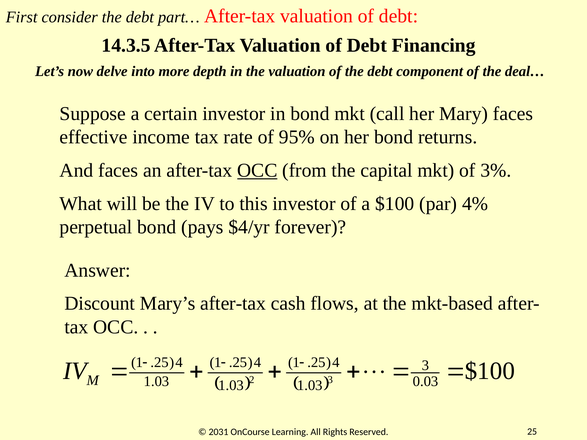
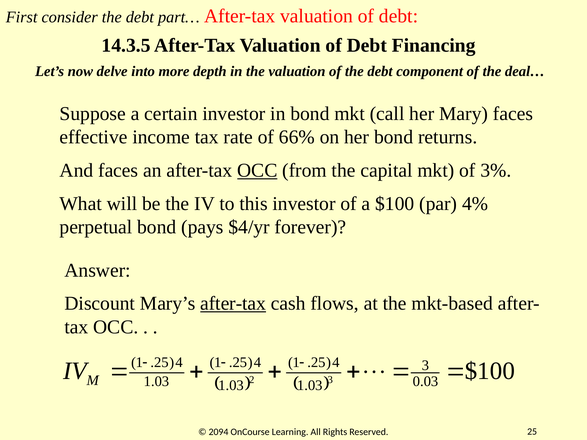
95%: 95% -> 66% (297, 137)
after-tax underline: none -> present (233, 304)
2031: 2031 -> 2094 (219, 432)
